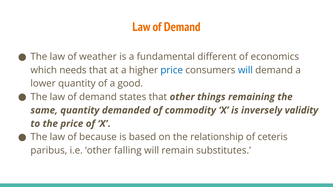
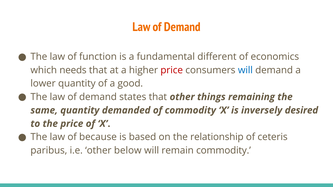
weather: weather -> function (98, 57)
price colour: blue -> red (172, 70)
validity: validity -> desired (301, 110)
falling: falling -> below (128, 151)
remain substitutes: substitutes -> commodity (224, 151)
